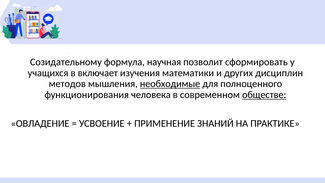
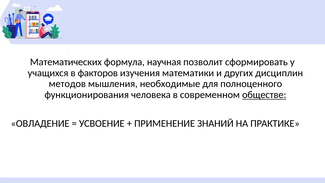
Созидательному: Созидательному -> Математических (66, 62)
включает: включает -> факторов (98, 73)
необходимые underline: present -> none (170, 84)
